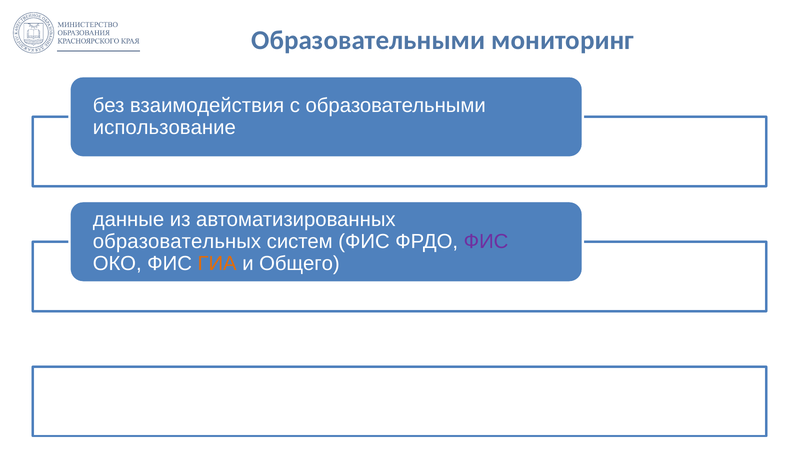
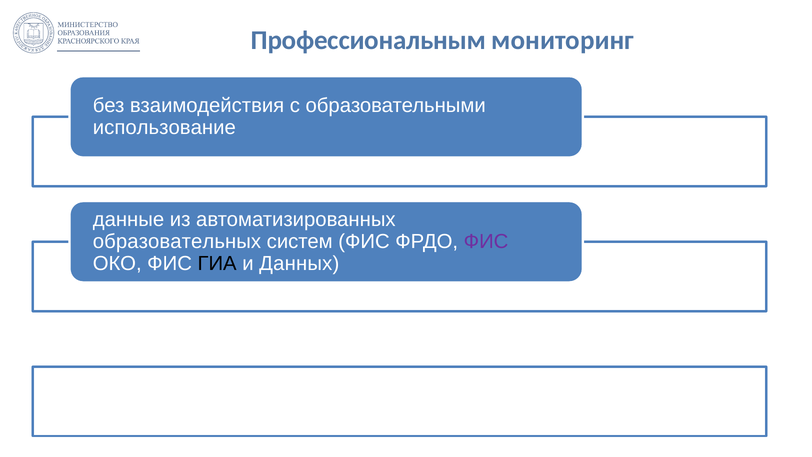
Образовательными: Образовательными -> Профессиональным (368, 40)
ГИА colour: orange -> black (217, 263)
Общего: Общего -> Данных (299, 263)
